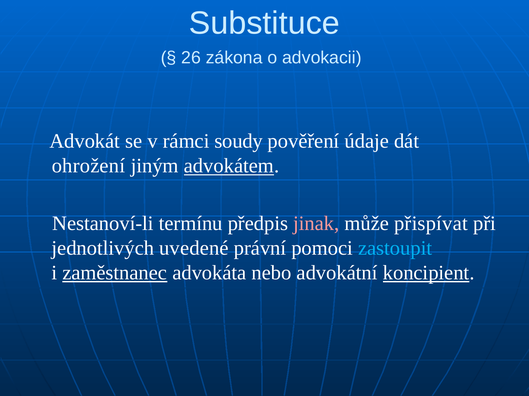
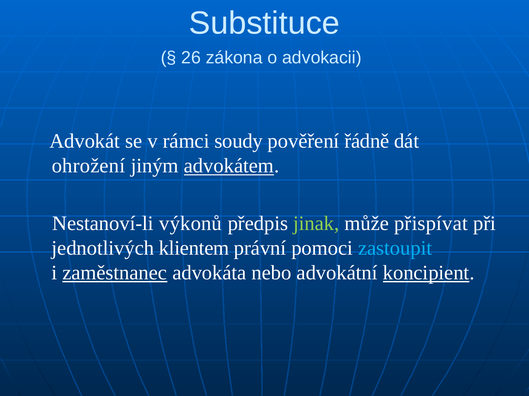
údaje: údaje -> řádně (367, 141)
termínu: termínu -> výkonů (191, 224)
jinak colour: pink -> light green (316, 224)
uvedené: uvedené -> klientem (194, 248)
